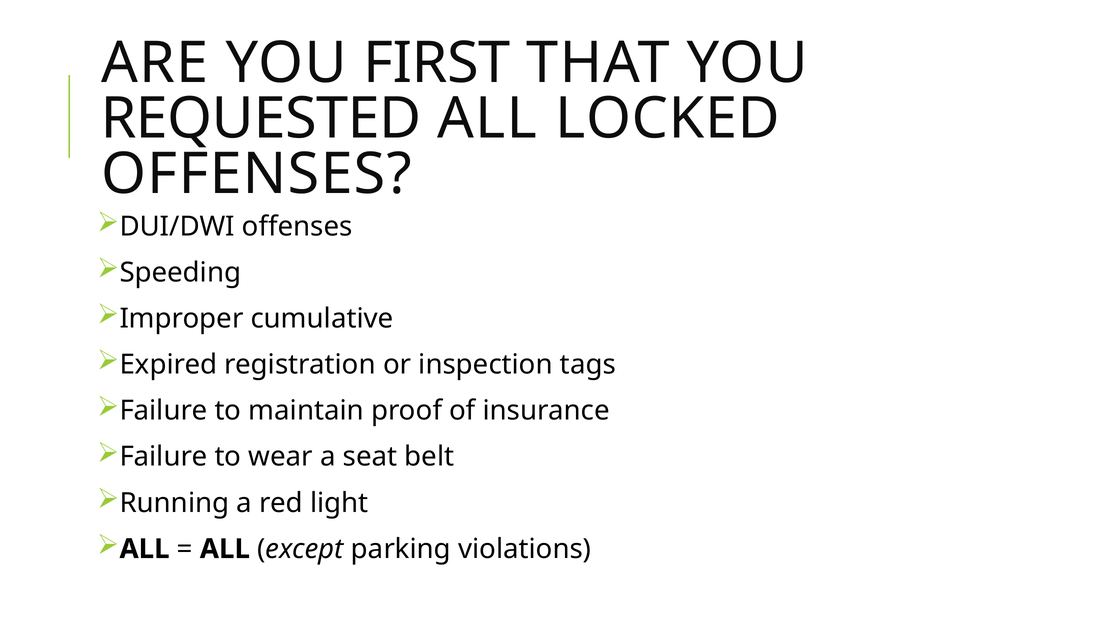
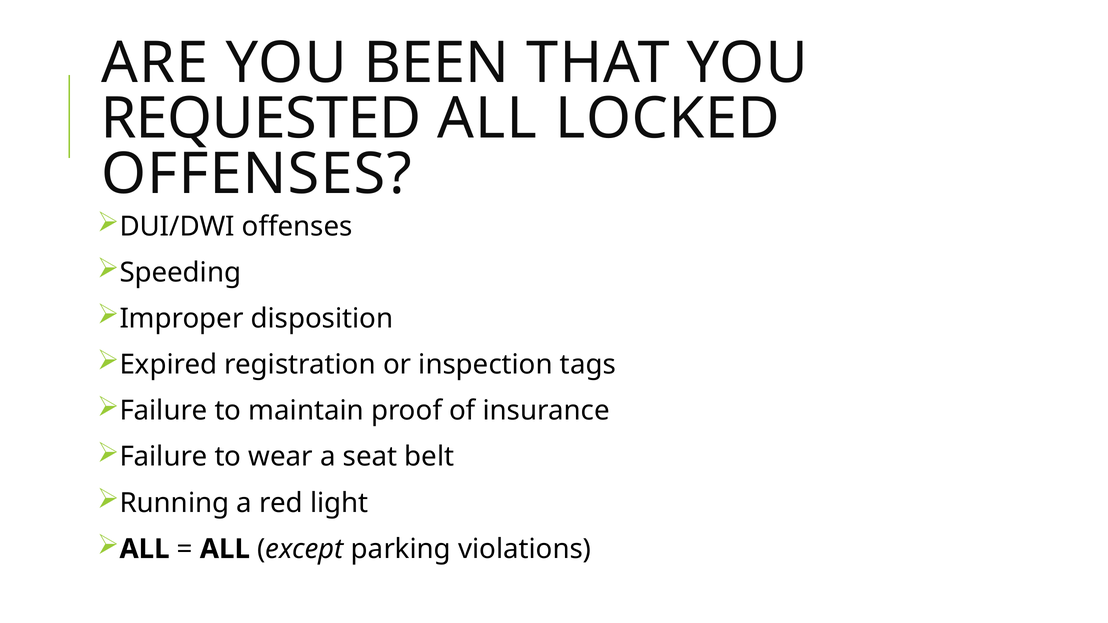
FIRST: FIRST -> BEEN (437, 63)
cumulative: cumulative -> disposition (322, 319)
